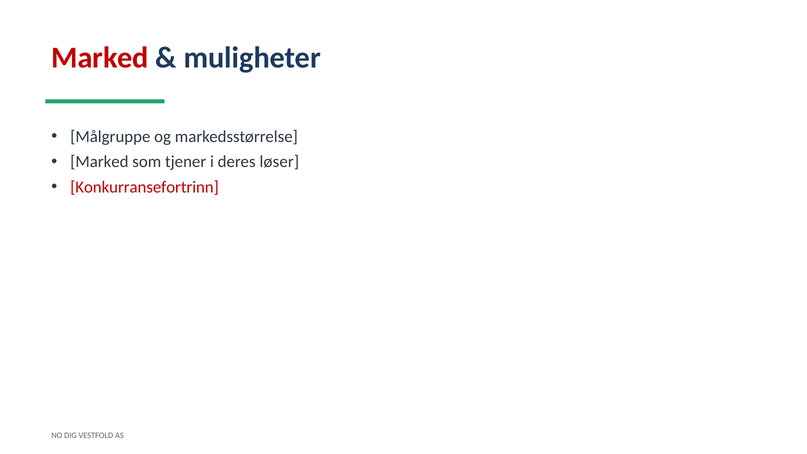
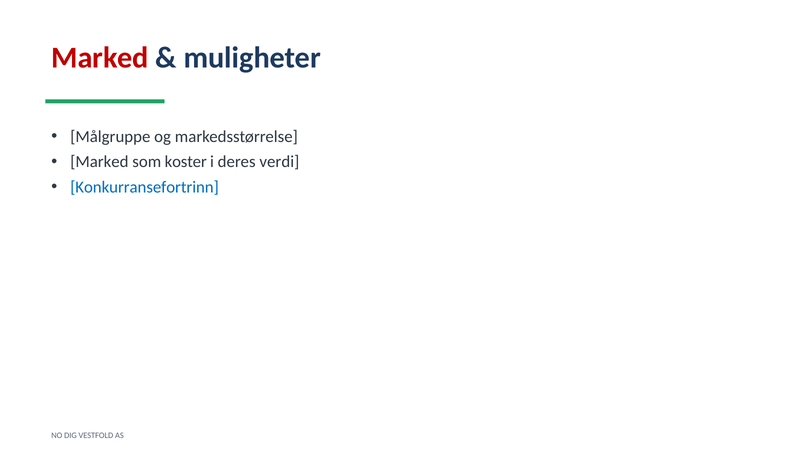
tjener: tjener -> koster (186, 162)
løser: løser -> verdi (279, 162)
Konkurransefortrinn colour: red -> blue (145, 187)
